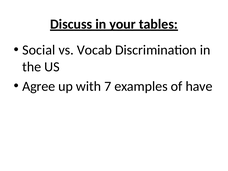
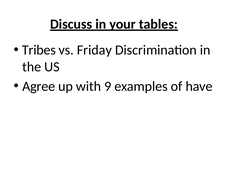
Social: Social -> Tribes (39, 50)
Vocab: Vocab -> Friday (94, 50)
7: 7 -> 9 (108, 86)
